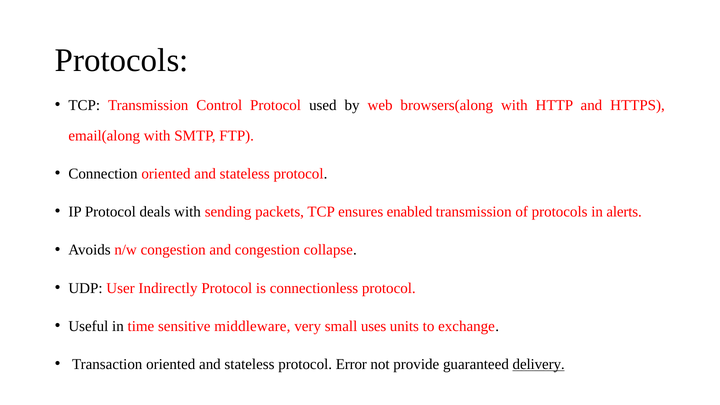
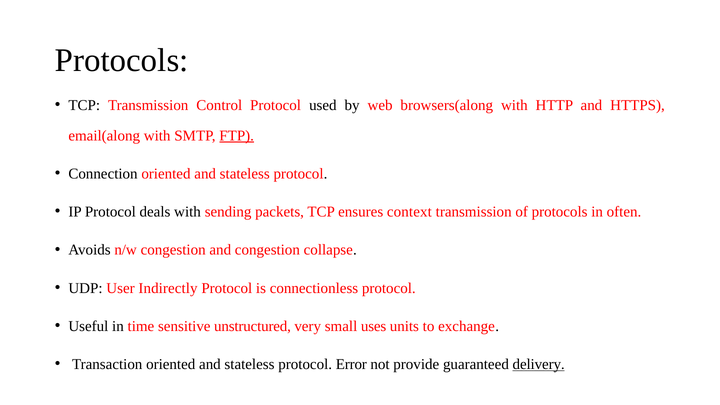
FTP underline: none -> present (237, 136)
enabled: enabled -> context (409, 212)
alerts: alerts -> often (624, 212)
middleware: middleware -> unstructured (253, 326)
